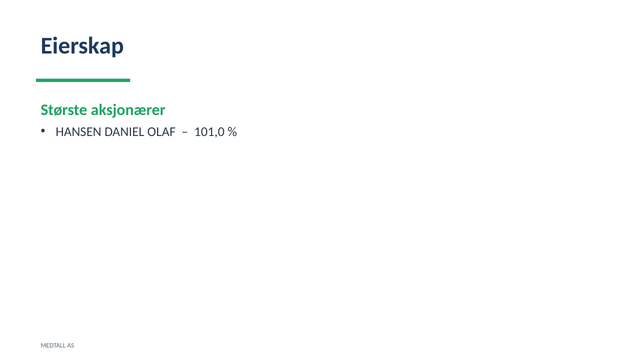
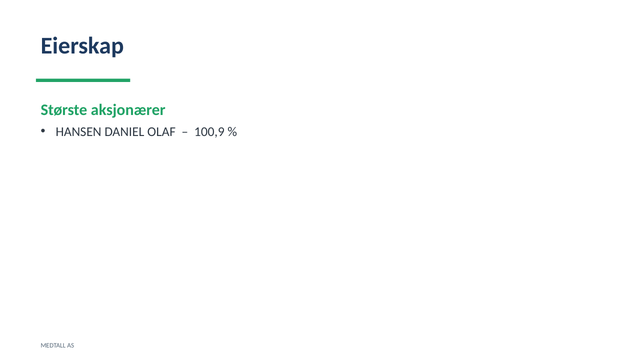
101,0: 101,0 -> 100,9 (209, 131)
